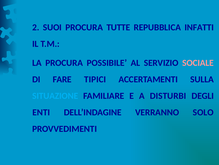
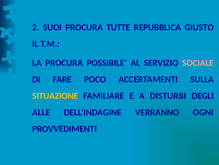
INFATTI: INFATTI -> GIUSTO (199, 27)
TIPICI: TIPICI -> POCO (95, 79)
SITUAZIONE colour: light blue -> yellow (55, 95)
ENTI: ENTI -> ALLE (41, 112)
SOLO: SOLO -> OGNI (203, 112)
